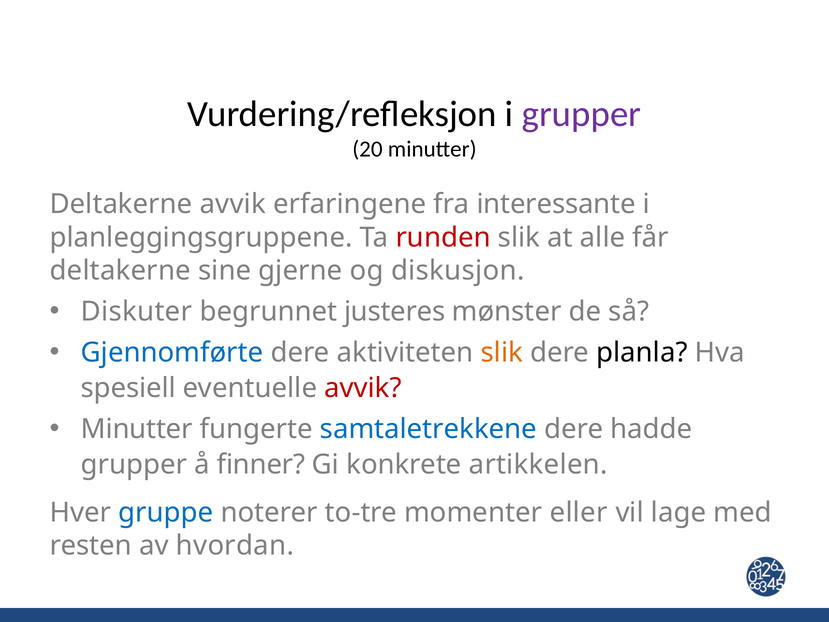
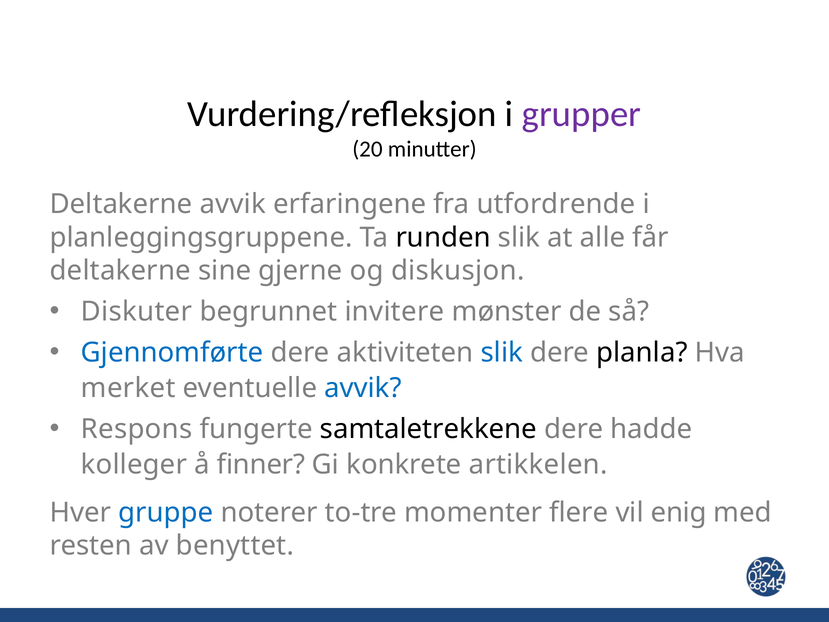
interessante: interessante -> utfordrende (556, 204)
runden colour: red -> black (443, 237)
justeres: justeres -> invitere (394, 311)
slik colour: orange -> blue (502, 352)
spesiell: spesiell -> merket (128, 388)
avvik colour: red -> blue (363, 388)
Minutter: Minutter -> Respons (137, 429)
samtaletrekkene colour: blue -> black (428, 429)
grupper: grupper -> kolleger (134, 464)
eller: eller -> flere (579, 512)
lage: lage -> enig (679, 512)
hvordan: hvordan -> benyttet (235, 545)
